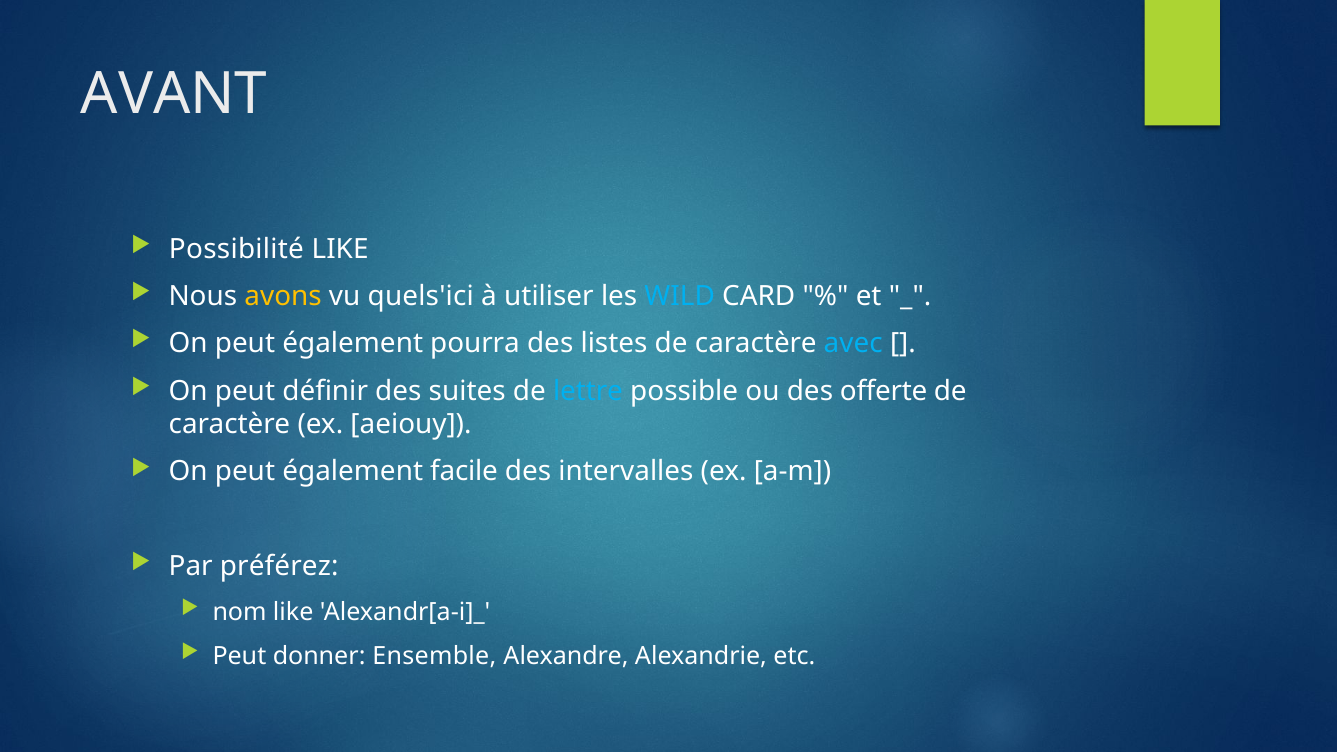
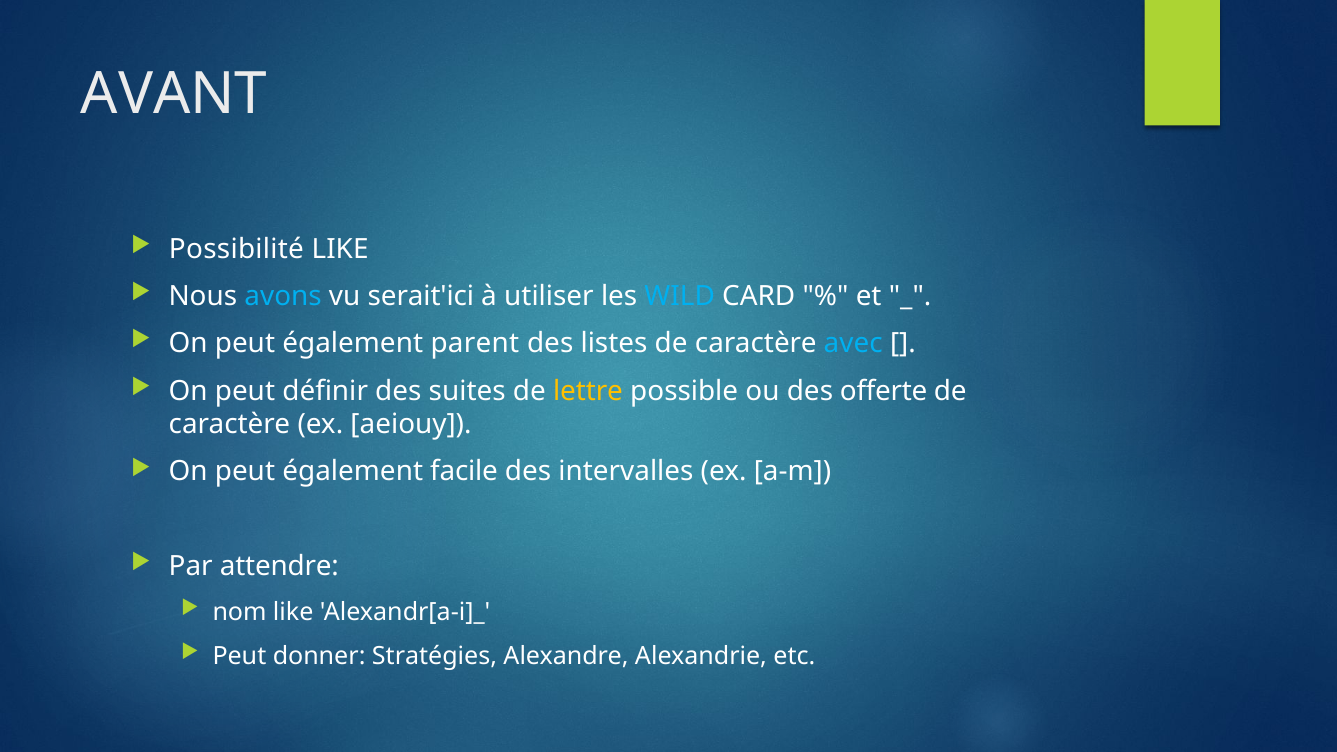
avons colour: yellow -> light blue (283, 296)
quels'ici: quels'ici -> serait'ici (421, 296)
pourra: pourra -> parent (475, 344)
lettre colour: light blue -> yellow (588, 391)
préférez: préférez -> attendre (279, 567)
Ensemble: Ensemble -> Stratégies (435, 656)
